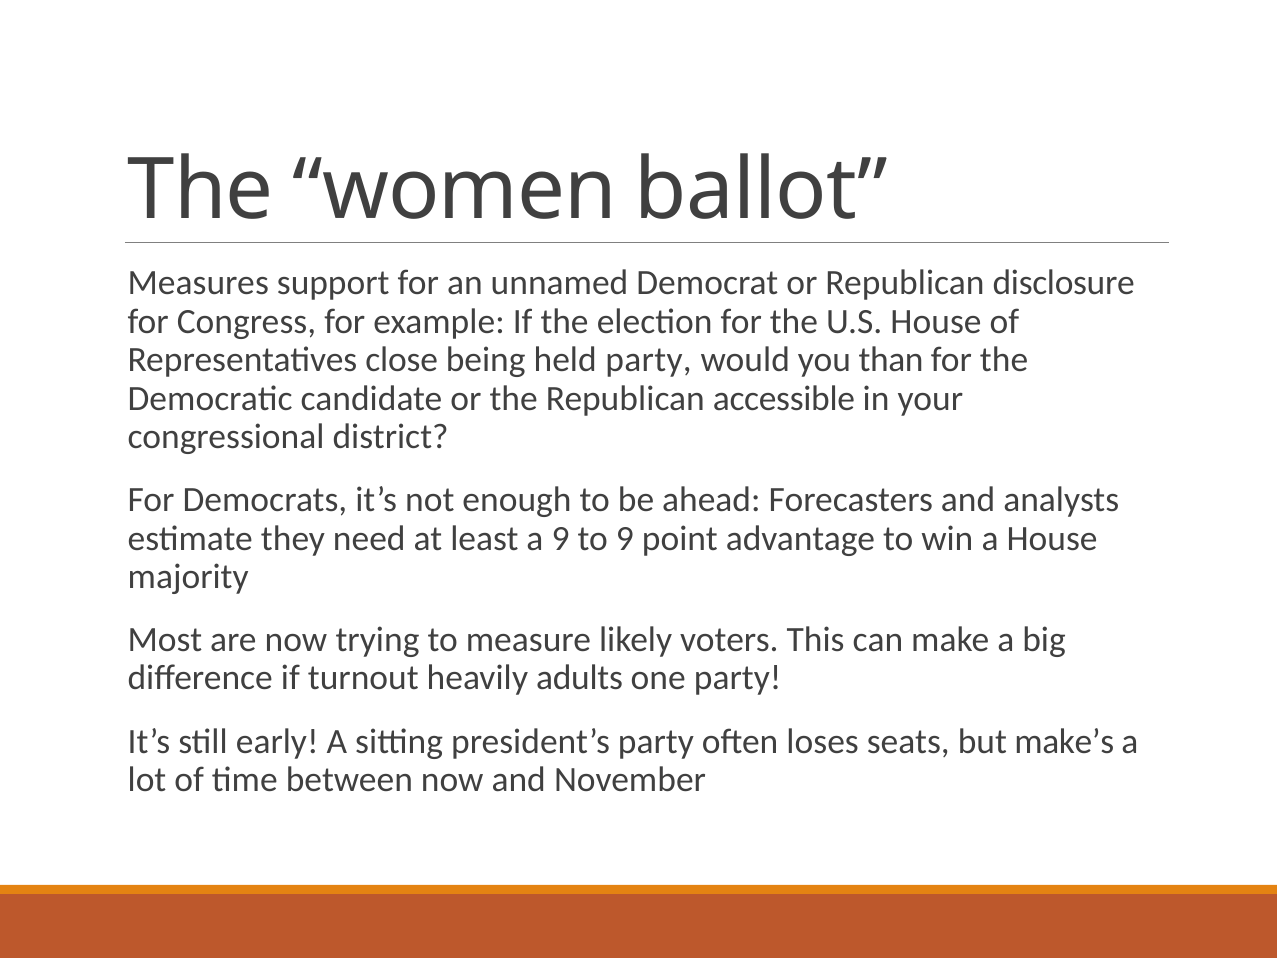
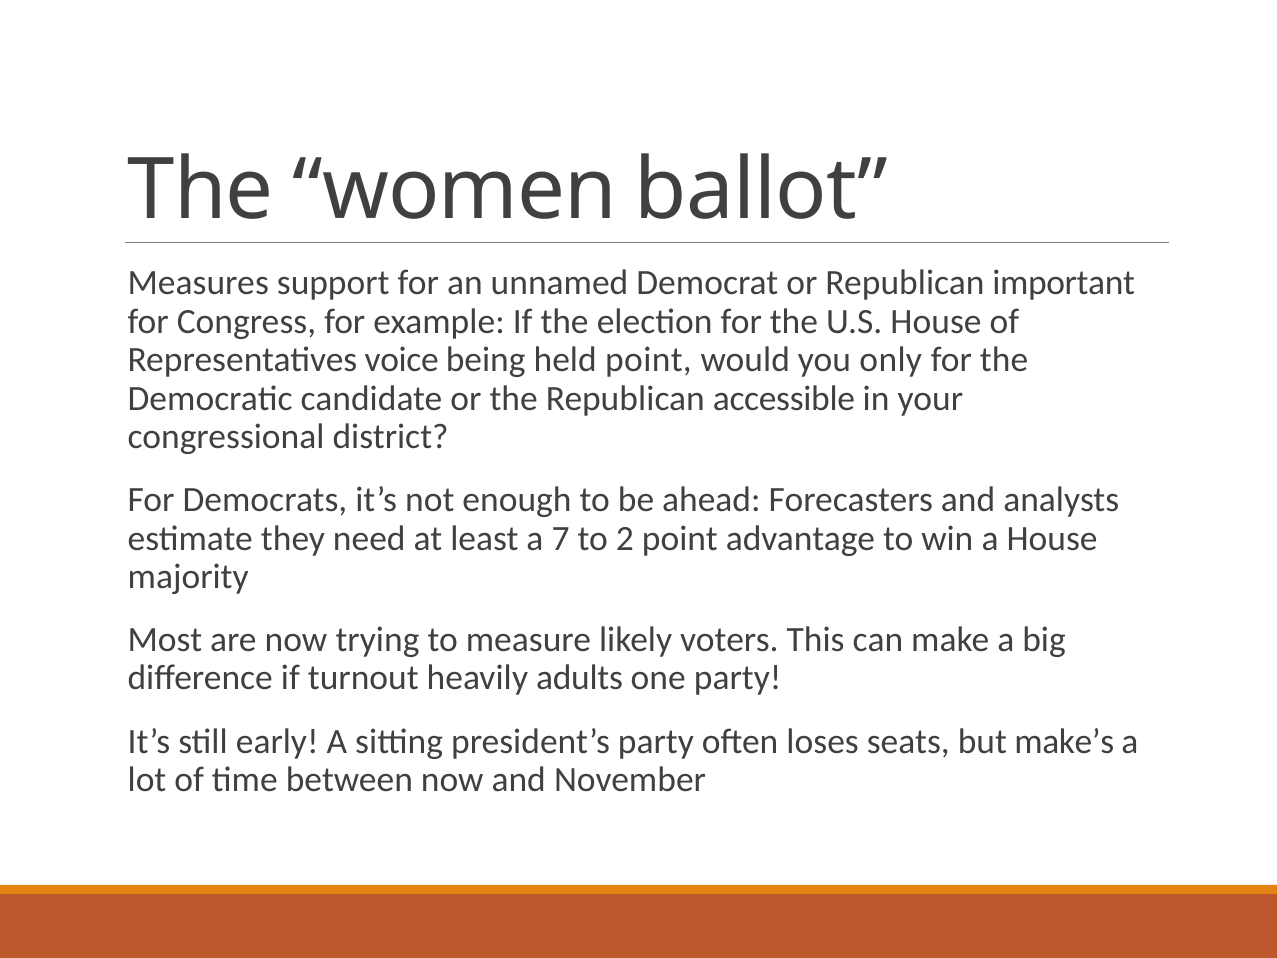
disclosure: disclosure -> important (1064, 283)
close: close -> voice (402, 360)
held party: party -> point (649, 360)
than: than -> only (891, 360)
a 9: 9 -> 7 (561, 538)
to 9: 9 -> 2 (625, 538)
